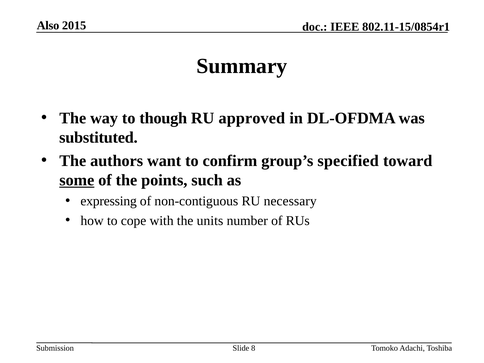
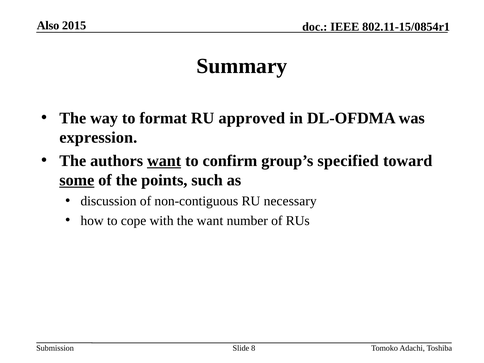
though: though -> format (163, 118)
substituted: substituted -> expression (98, 137)
want underline: none -> present (164, 161)
expressing: expressing -> discussion (109, 201)
the units: units -> want (210, 221)
